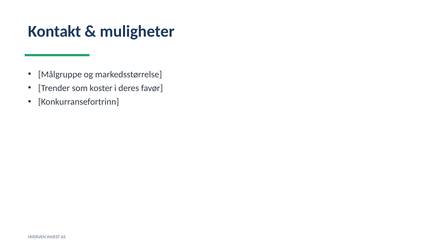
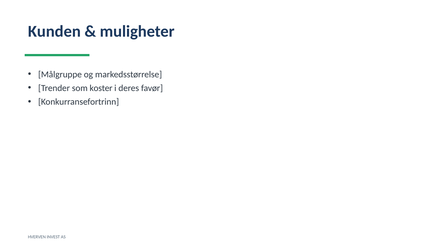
Kontakt: Kontakt -> Kunden (54, 31)
